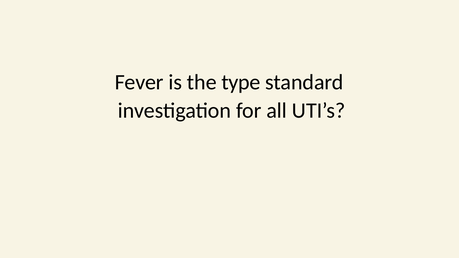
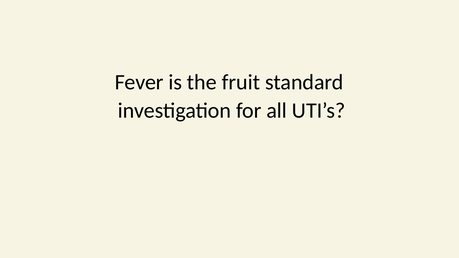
type: type -> fruit (241, 82)
